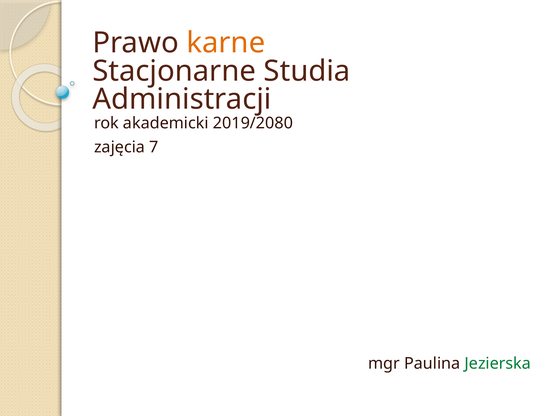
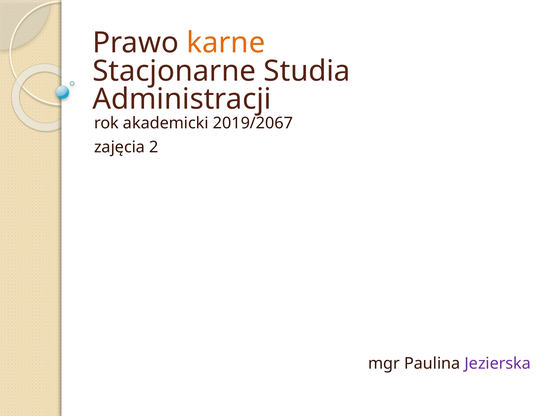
2019/2080: 2019/2080 -> 2019/2067 (253, 123)
7: 7 -> 2 (154, 147)
Jezierska colour: green -> purple (498, 364)
